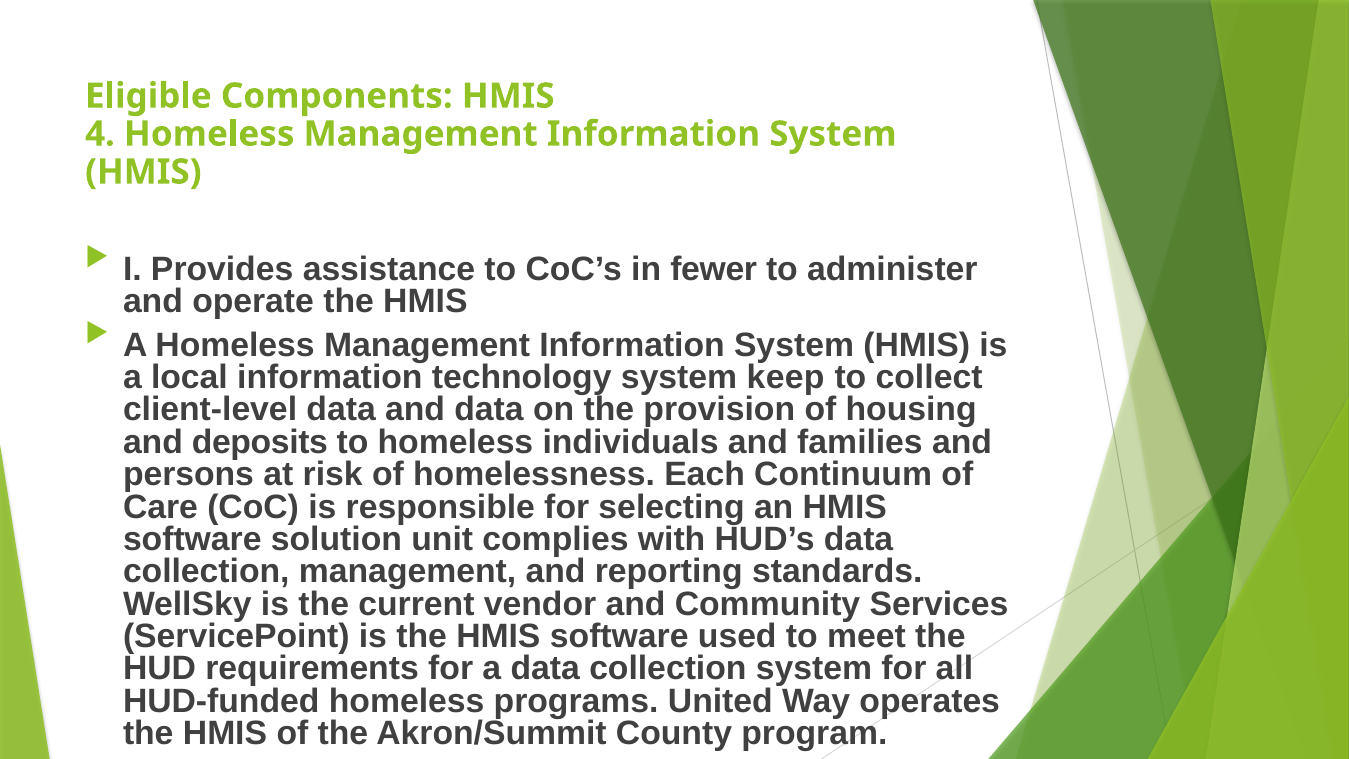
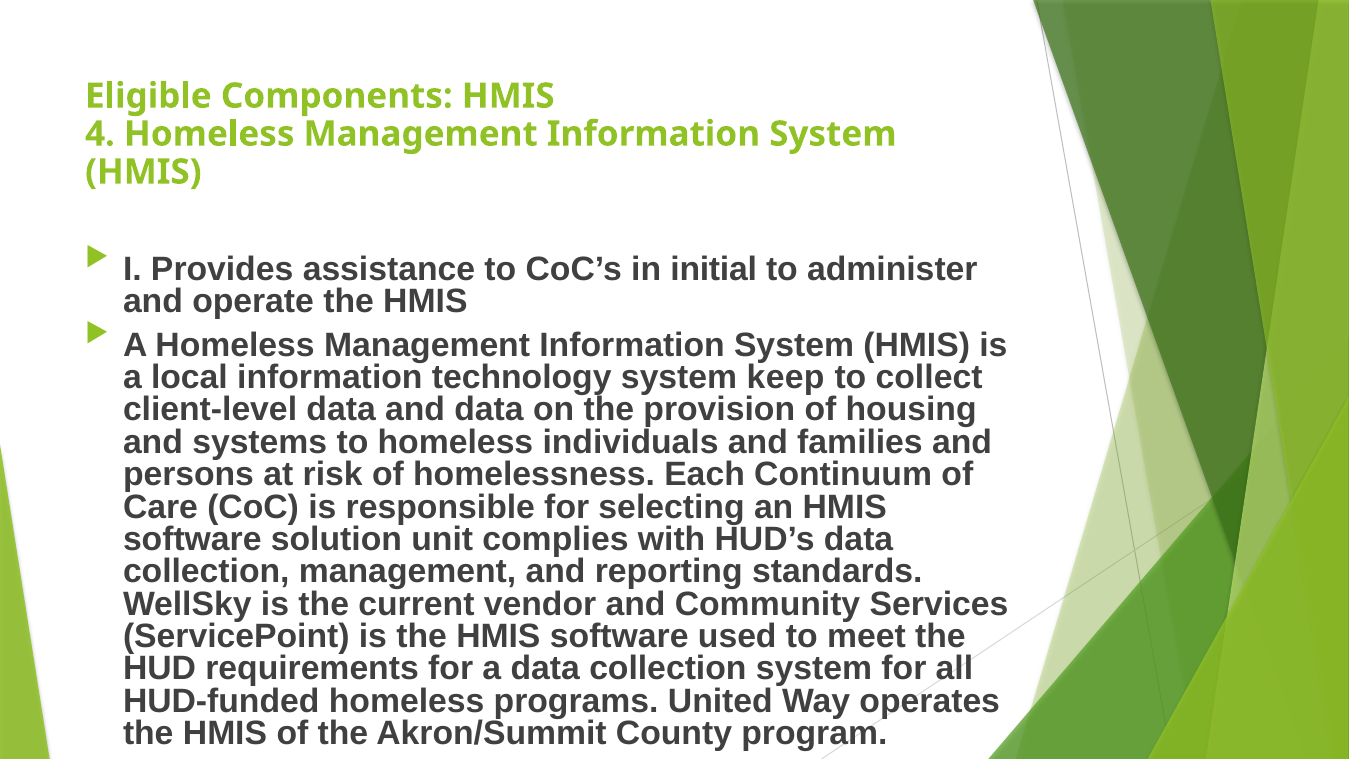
fewer: fewer -> initial (714, 269)
deposits: deposits -> systems (260, 442)
